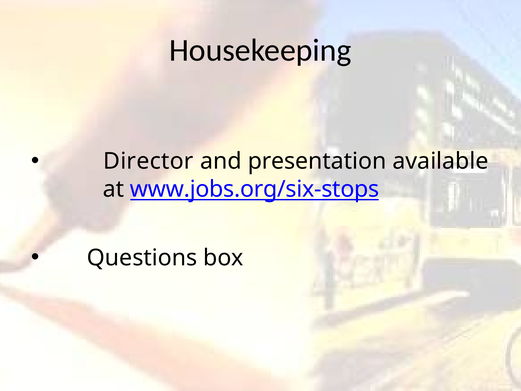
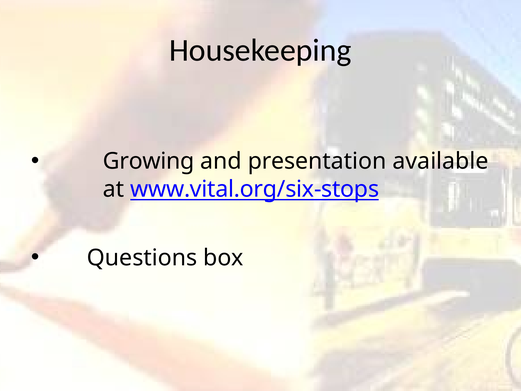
Director: Director -> Growing (149, 161)
www.jobs.org/six-stops: www.jobs.org/six-stops -> www.vital.org/six-stops (255, 189)
